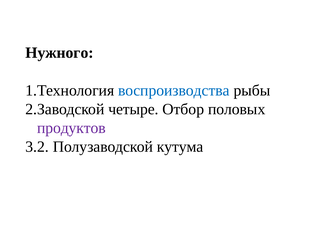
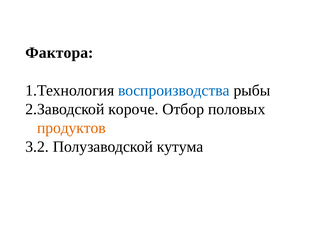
Нужного: Нужного -> Фактора (59, 53)
четыре: четыре -> короче (133, 109)
продуктов colour: purple -> orange (71, 128)
